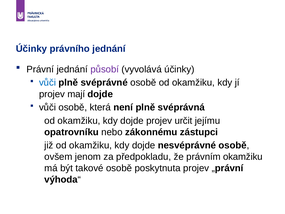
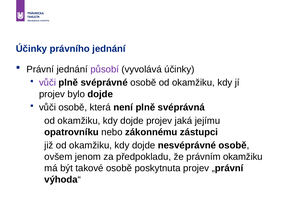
vůči colour: blue -> purple (47, 83)
mají: mají -> bylo (76, 94)
určit: určit -> jaká (183, 121)
